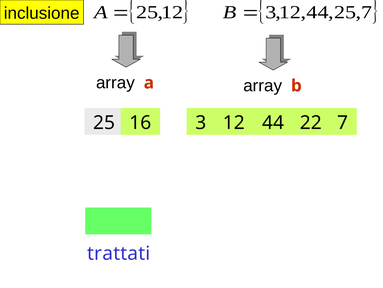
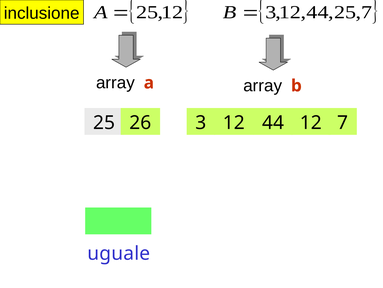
16: 16 -> 26 (140, 122)
44 22: 22 -> 12 (311, 122)
trattati: trattati -> uguale (119, 253)
